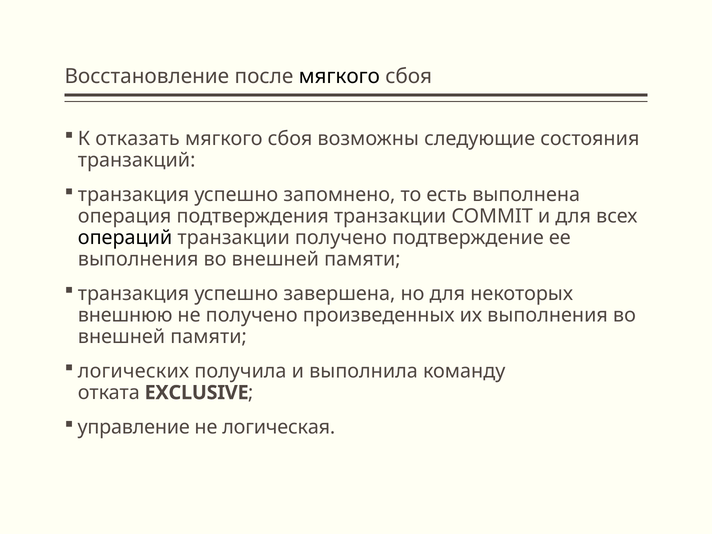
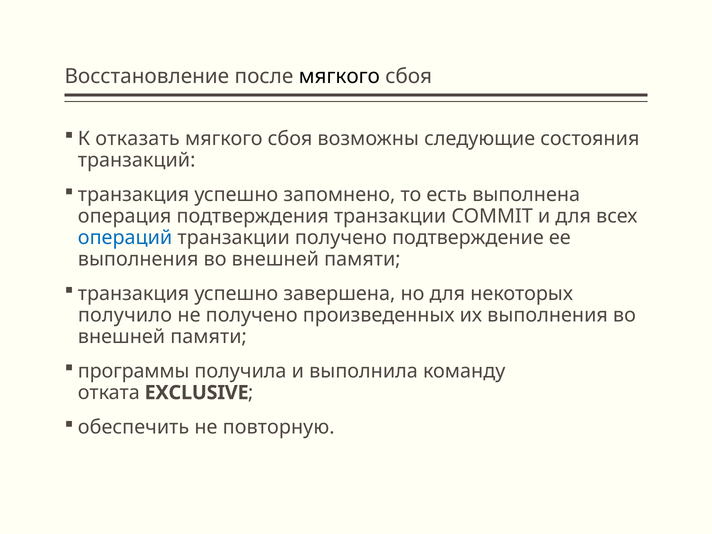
операций colour: black -> blue (125, 238)
внешнюю: внешнюю -> получило (125, 315)
логических: логических -> программы (134, 371)
управление: управление -> обеспечить (134, 427)
логическая: логическая -> повторную (279, 427)
